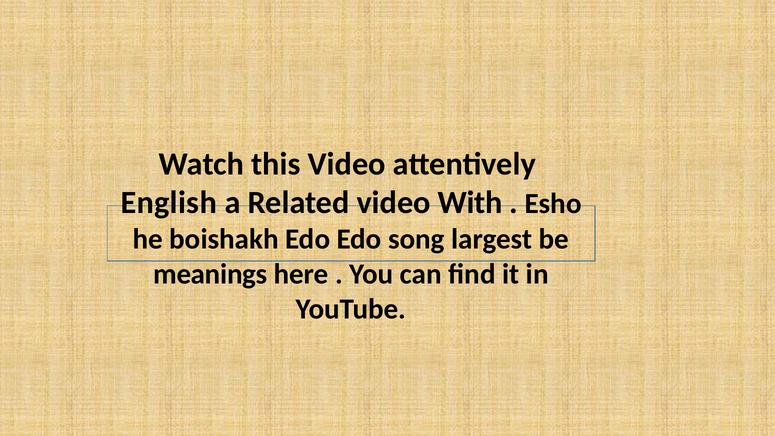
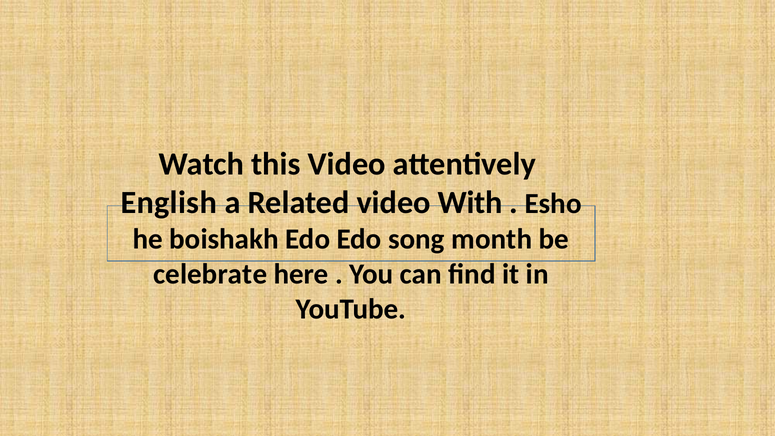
largest: largest -> month (492, 239)
meanings: meanings -> celebrate (210, 274)
